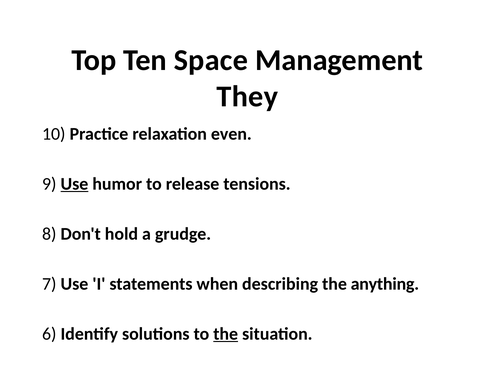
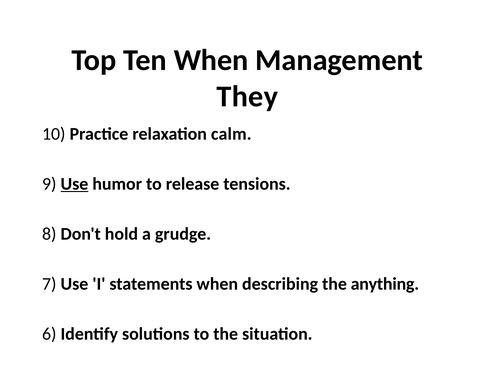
Ten Space: Space -> When (211, 60)
even: even -> calm (231, 134)
the underline: present -> none (226, 334)
